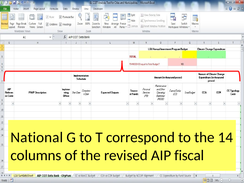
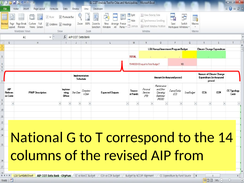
fiscal: fiscal -> from (189, 155)
